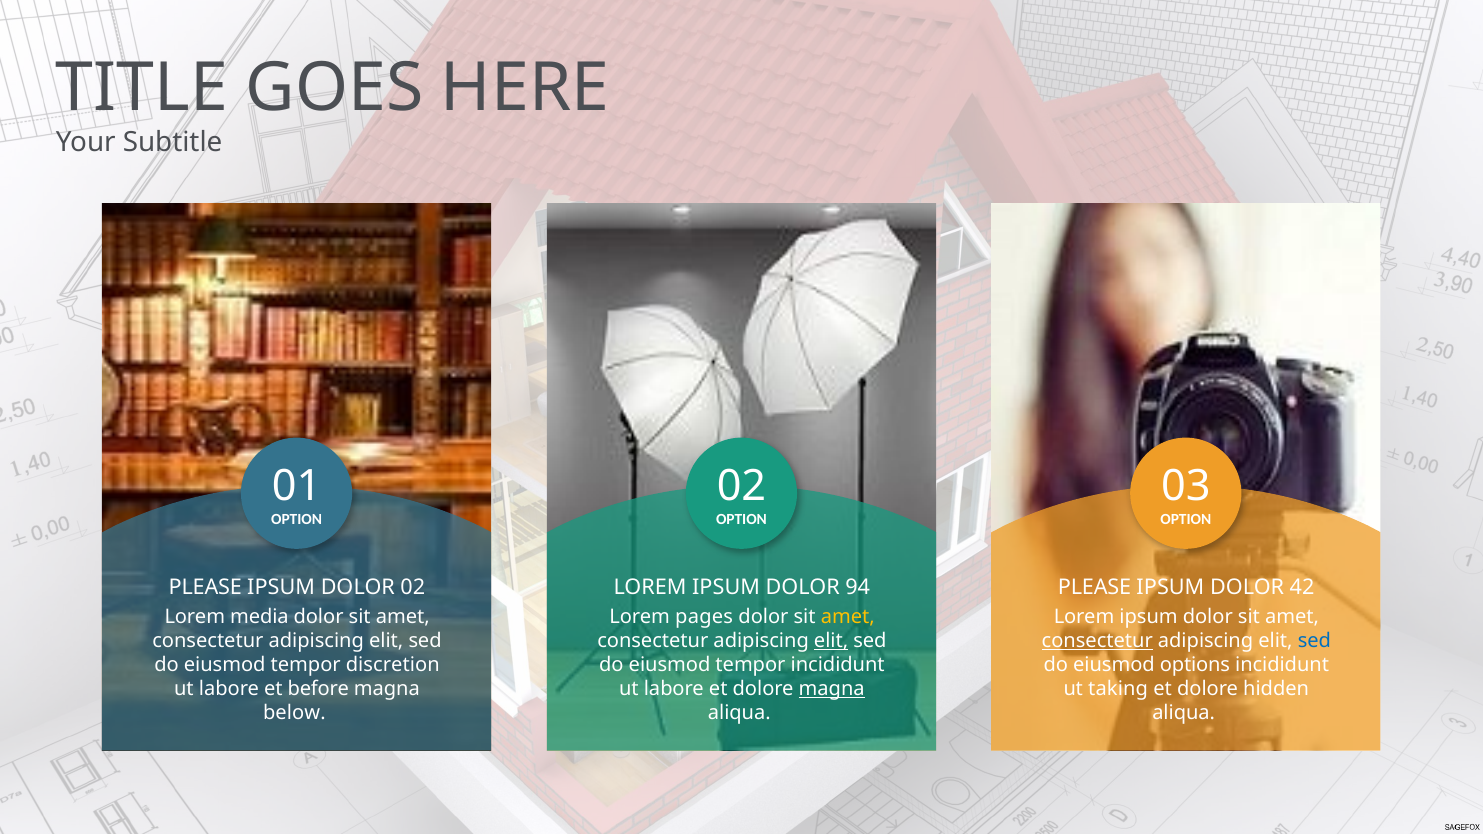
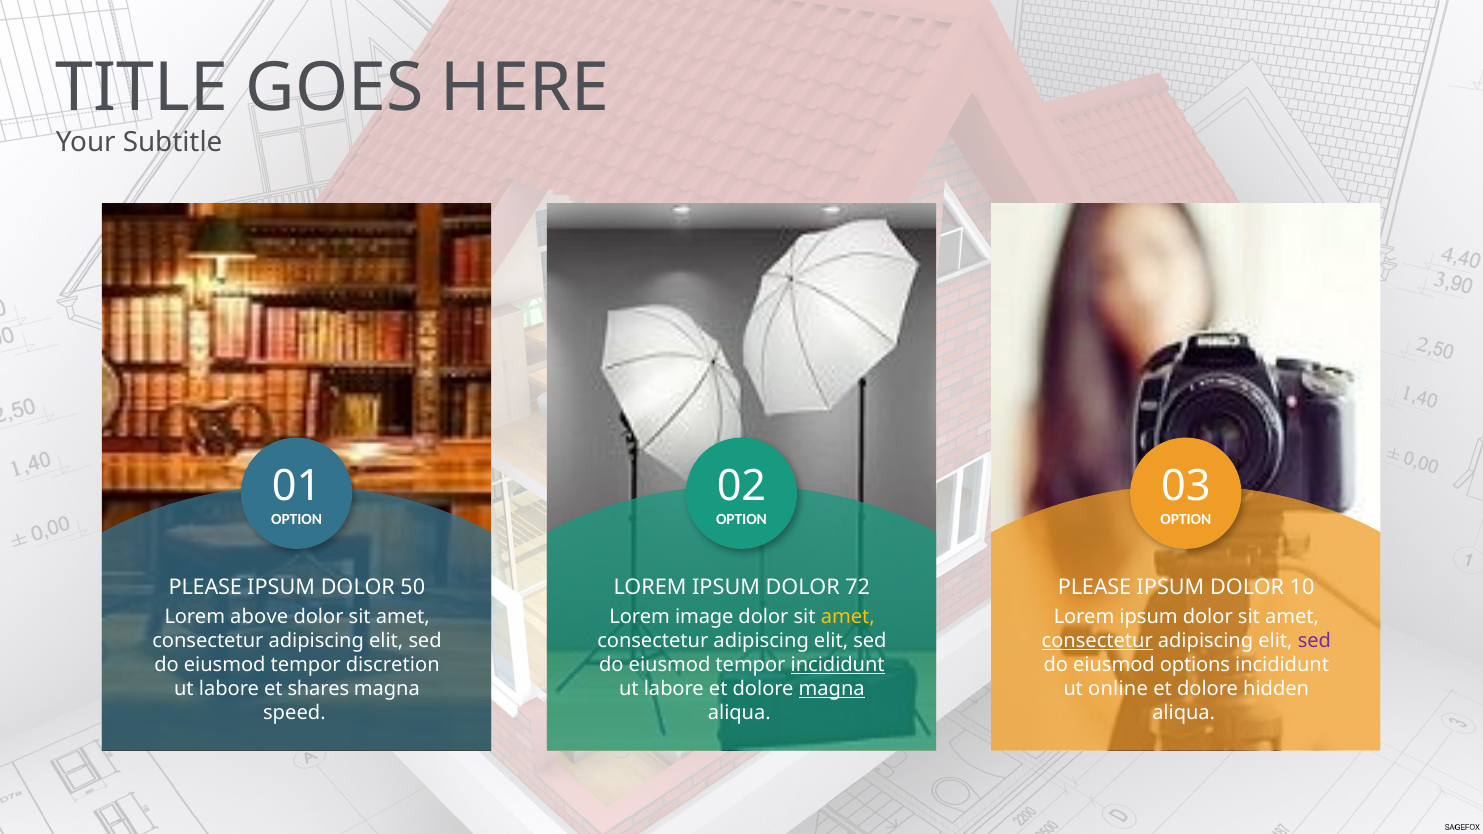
DOLOR 02: 02 -> 50 (413, 588)
94: 94 -> 72 (858, 588)
42: 42 -> 10 (1302, 588)
media: media -> above (259, 617)
pages: pages -> image (704, 617)
elit underline: present -> none (831, 641)
sed colour: blue -> purple (1314, 641)
incididunt underline: none -> present (838, 665)
before: before -> shares (318, 689)
taking: taking -> online (1118, 689)
below: below -> speed (294, 713)
